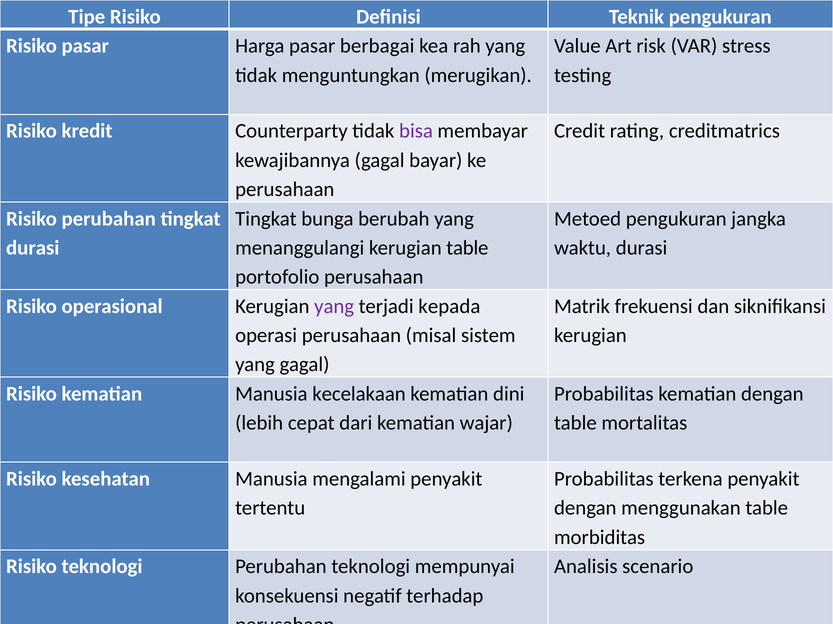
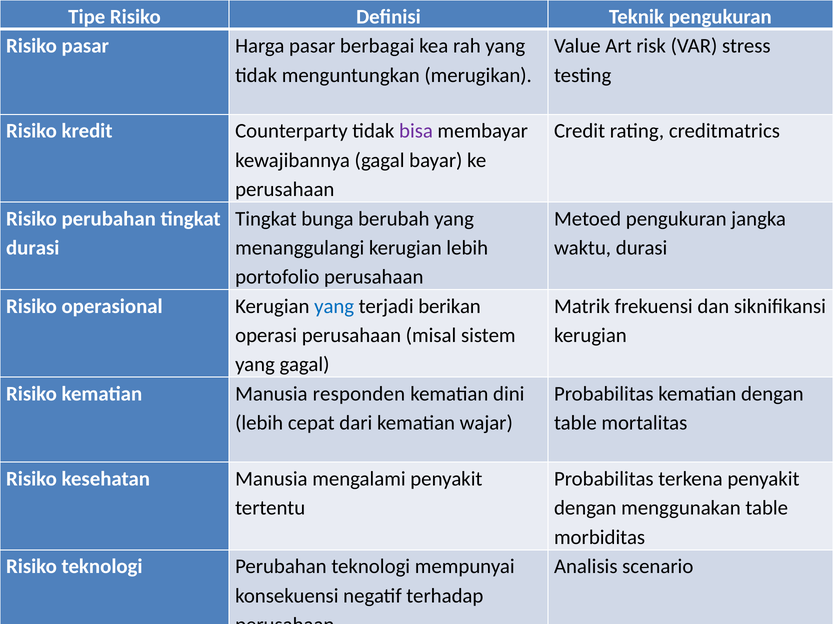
kerugian table: table -> lebih (467, 248)
yang colour: purple -> blue (334, 307)
kepada: kepada -> berikan (450, 307)
kecelakaan: kecelakaan -> responden (359, 394)
